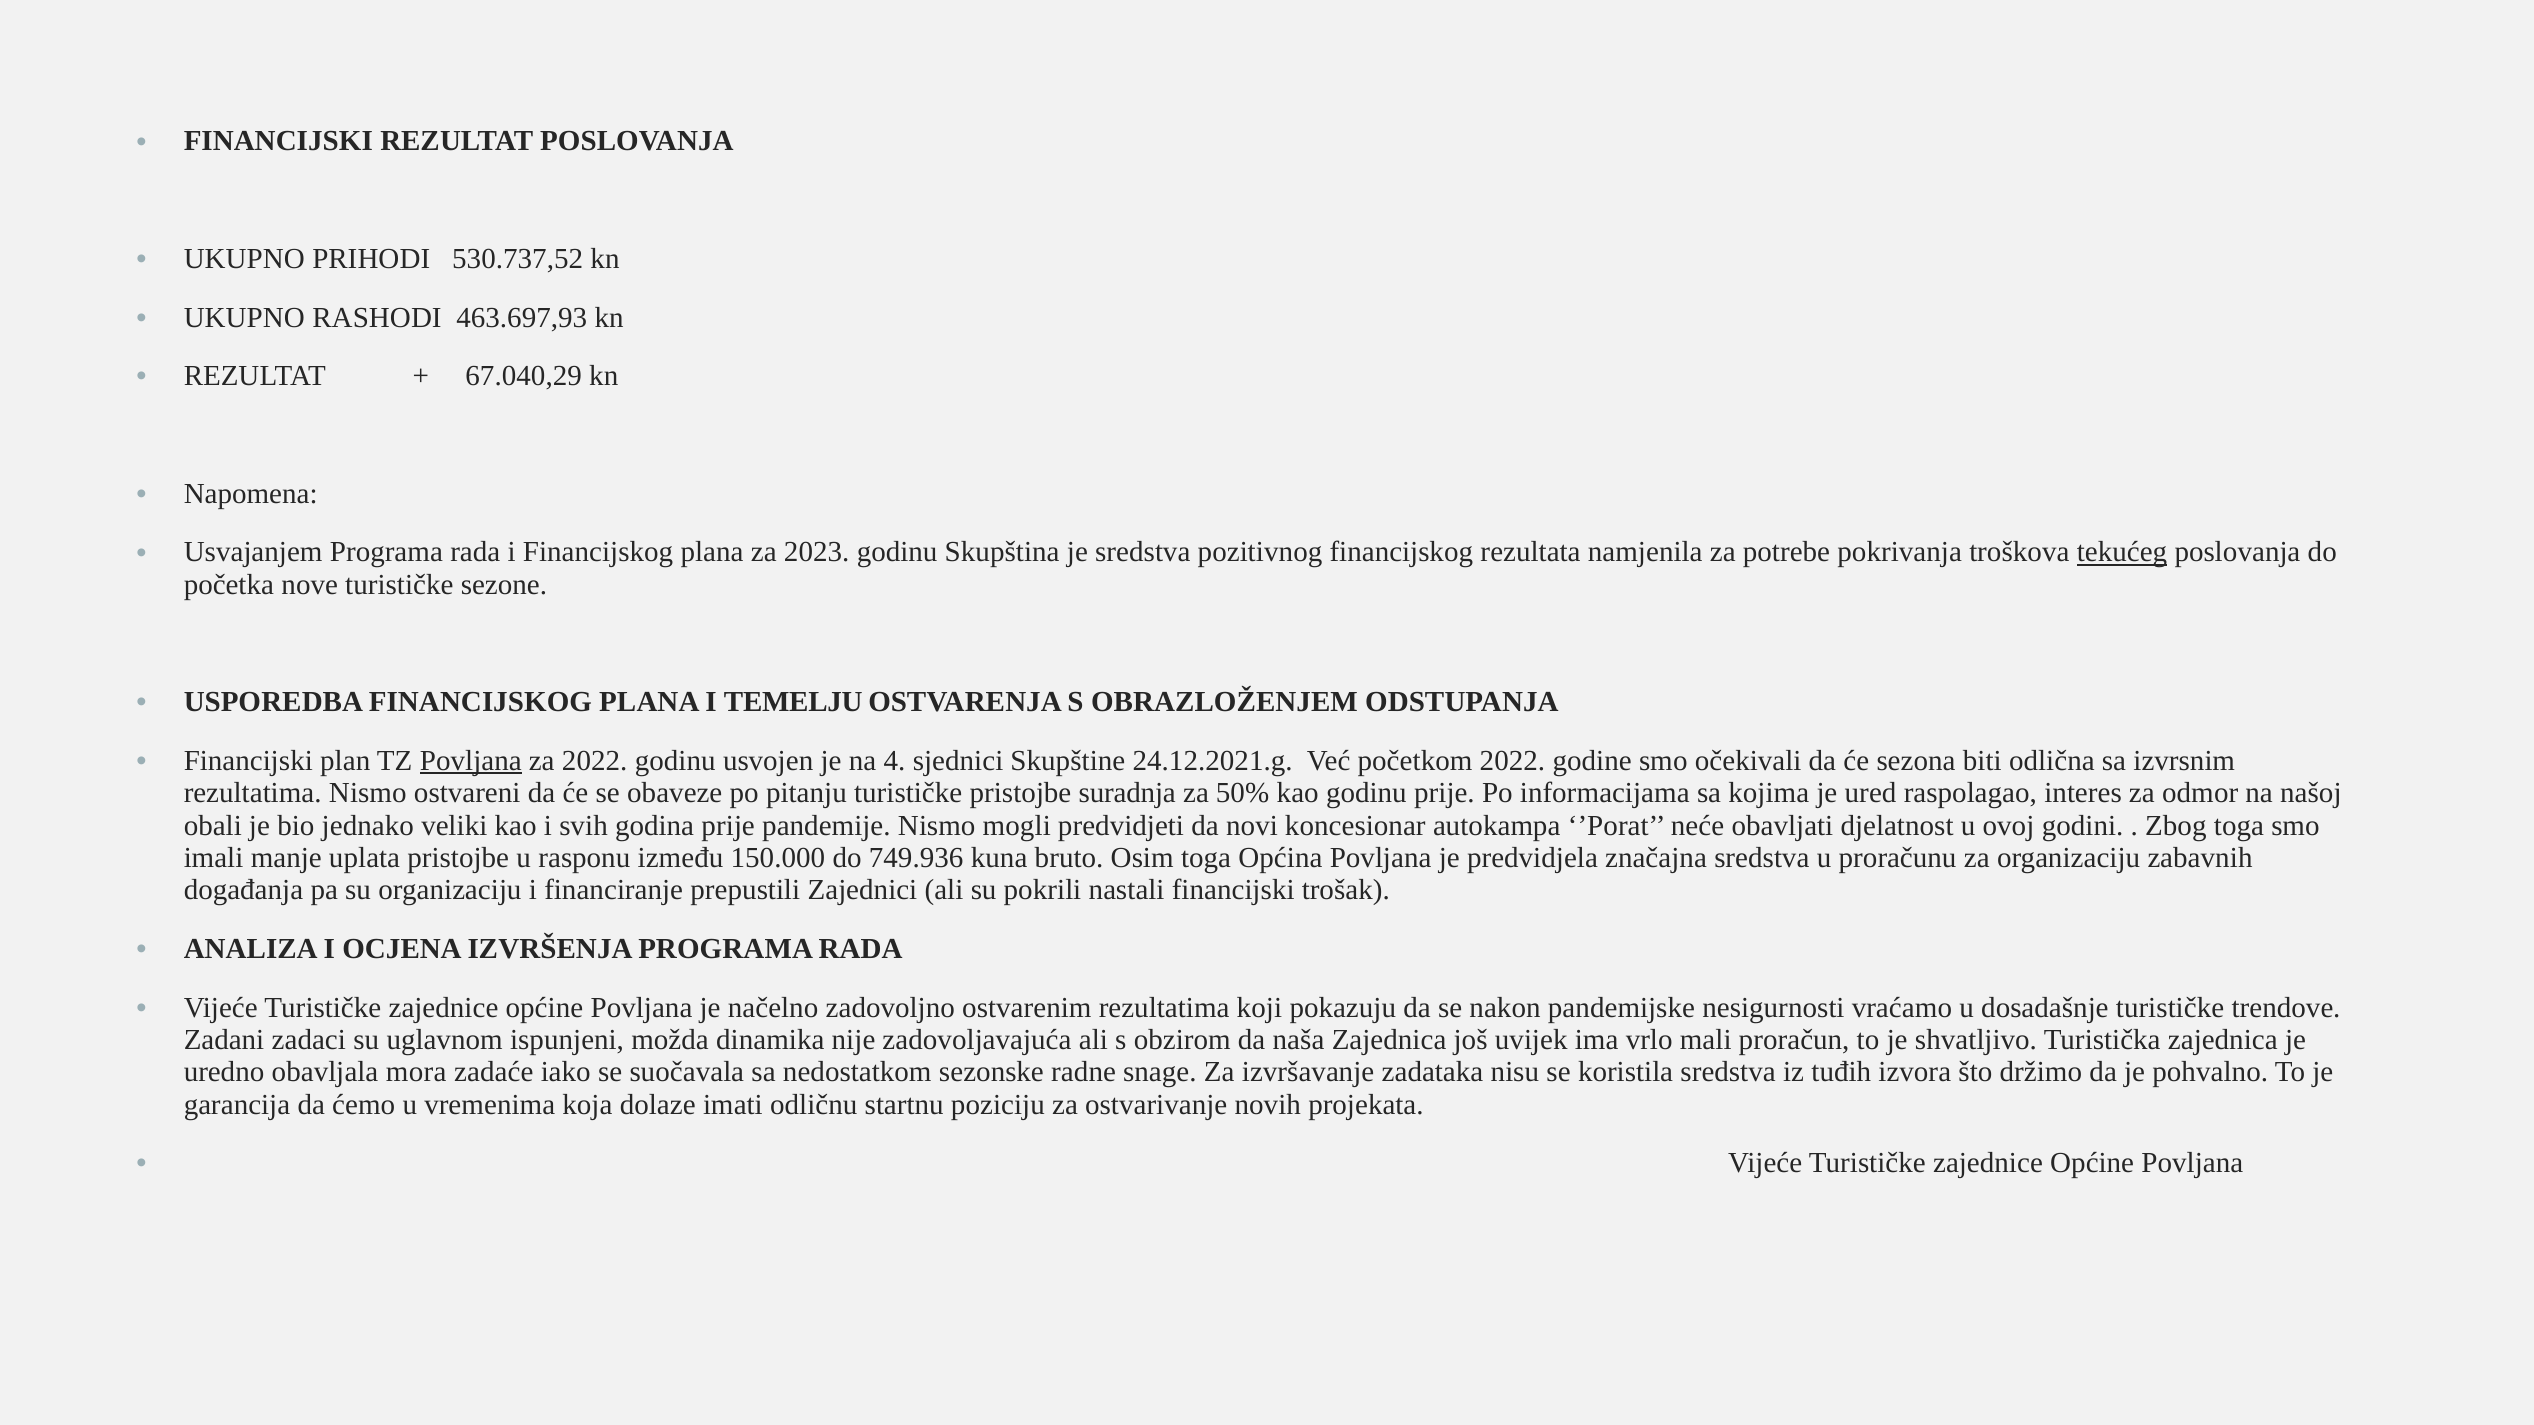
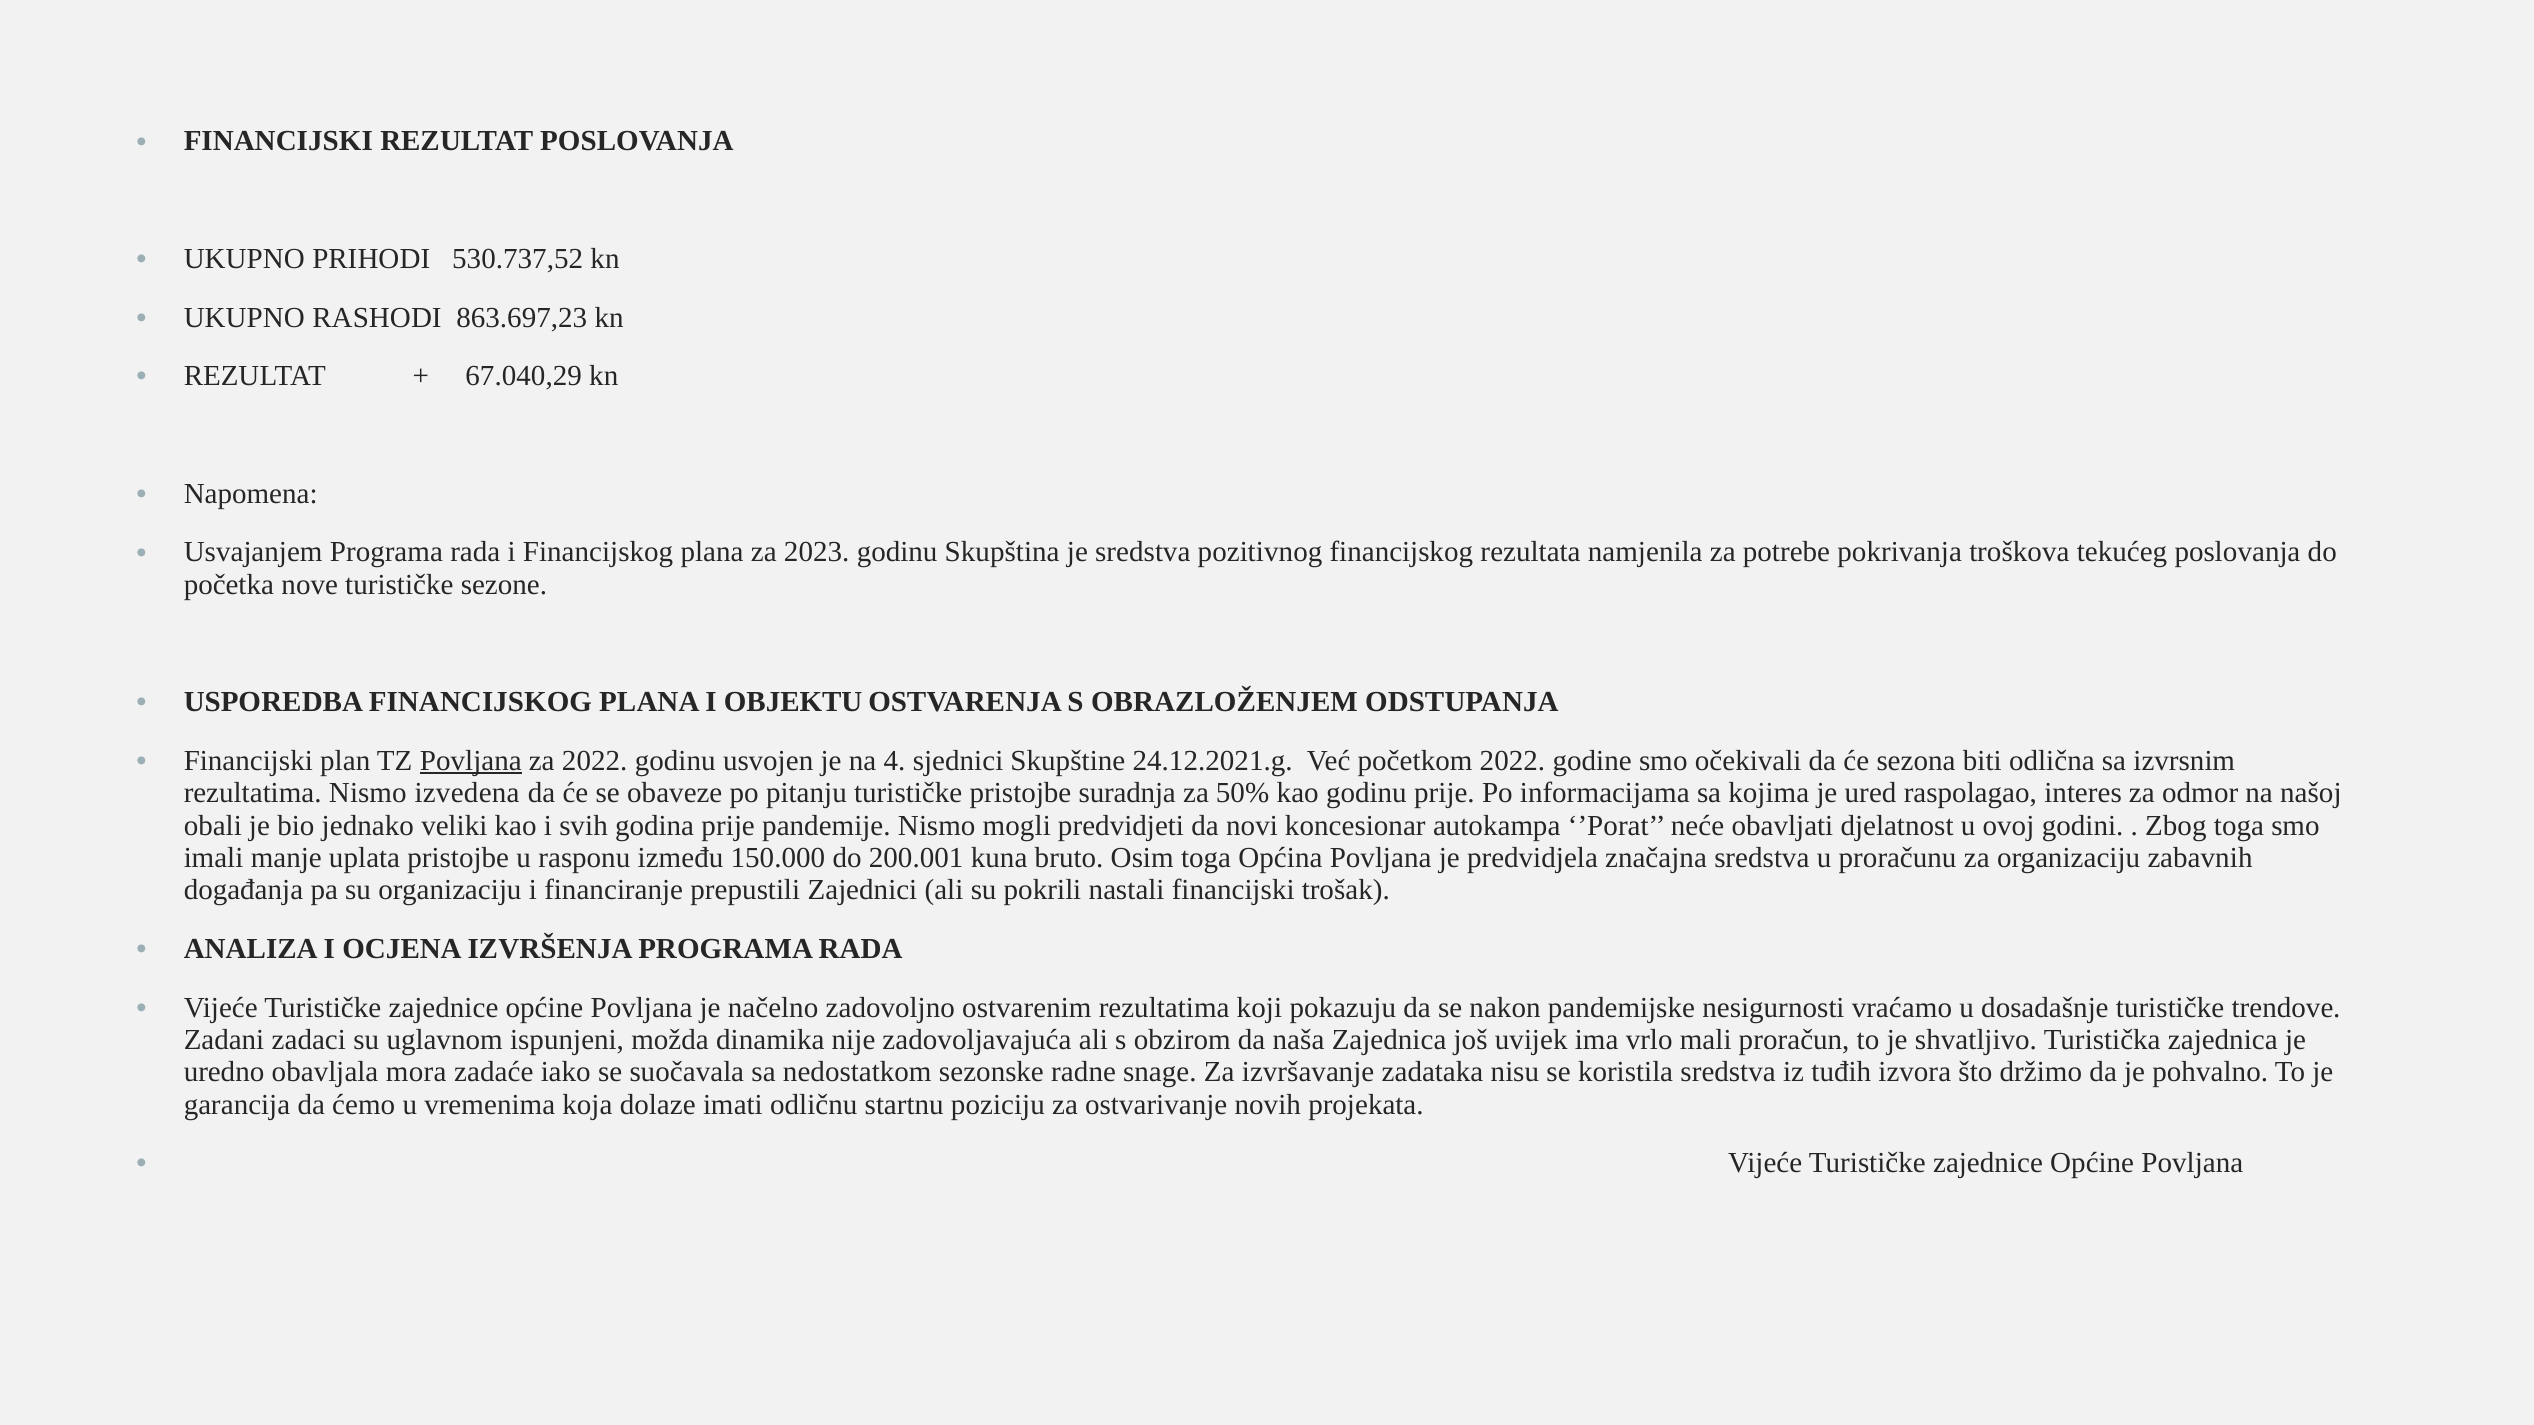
463.697,93: 463.697,93 -> 863.697,23 (522, 318)
tekućeg underline: present -> none (2122, 552)
TEMELJU: TEMELJU -> OBJEKTU (793, 702)
ostvareni: ostvareni -> izvedena (467, 793)
749.936: 749.936 -> 200.001 (916, 858)
